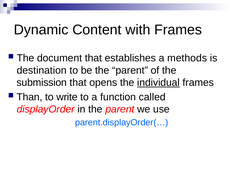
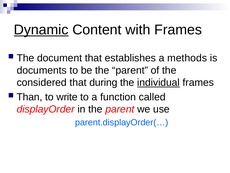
Dynamic underline: none -> present (41, 30)
destination: destination -> documents (42, 70)
submission: submission -> considered (42, 82)
opens: opens -> during (103, 82)
